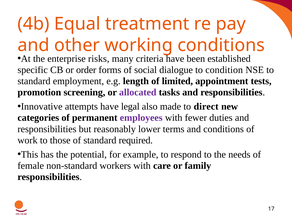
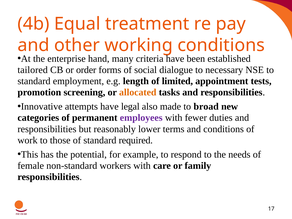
risks: risks -> hand (99, 59)
specific: specific -> tailored (33, 70)
condition: condition -> necessary (224, 70)
allocated colour: purple -> orange (138, 92)
direct: direct -> broad (206, 107)
